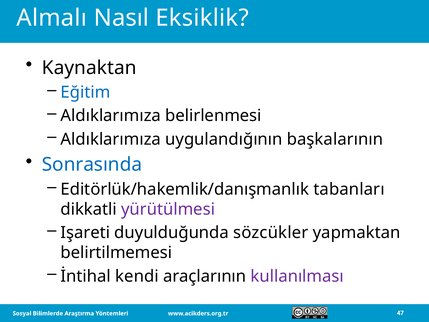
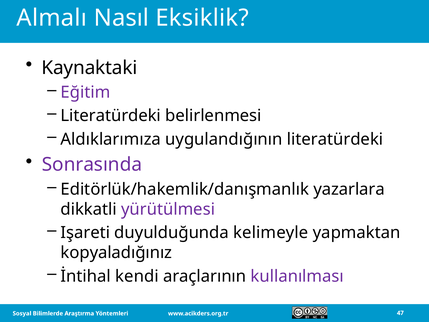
Kaynaktan: Kaynaktan -> Kaynaktaki (89, 68)
Eğitim colour: blue -> purple (85, 92)
Aldıklarımıza: Aldıklarımıza -> Literatürdeki (111, 116)
uygulandığının başkalarının: başkalarının -> literatürdeki (335, 139)
Sonrasında colour: blue -> purple (92, 165)
tabanları: tabanları -> yazarlara (349, 189)
sözcükler: sözcükler -> kelimeyle (271, 233)
belirtilmemesi: belirtilmemesi -> kopyaladığınız (116, 253)
